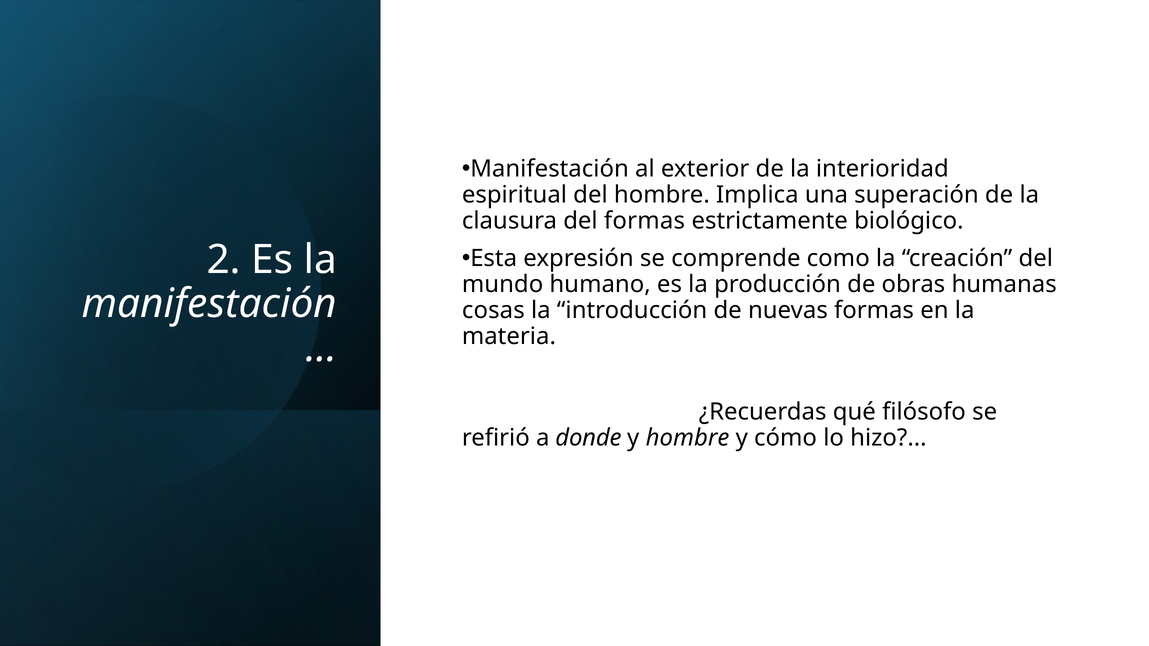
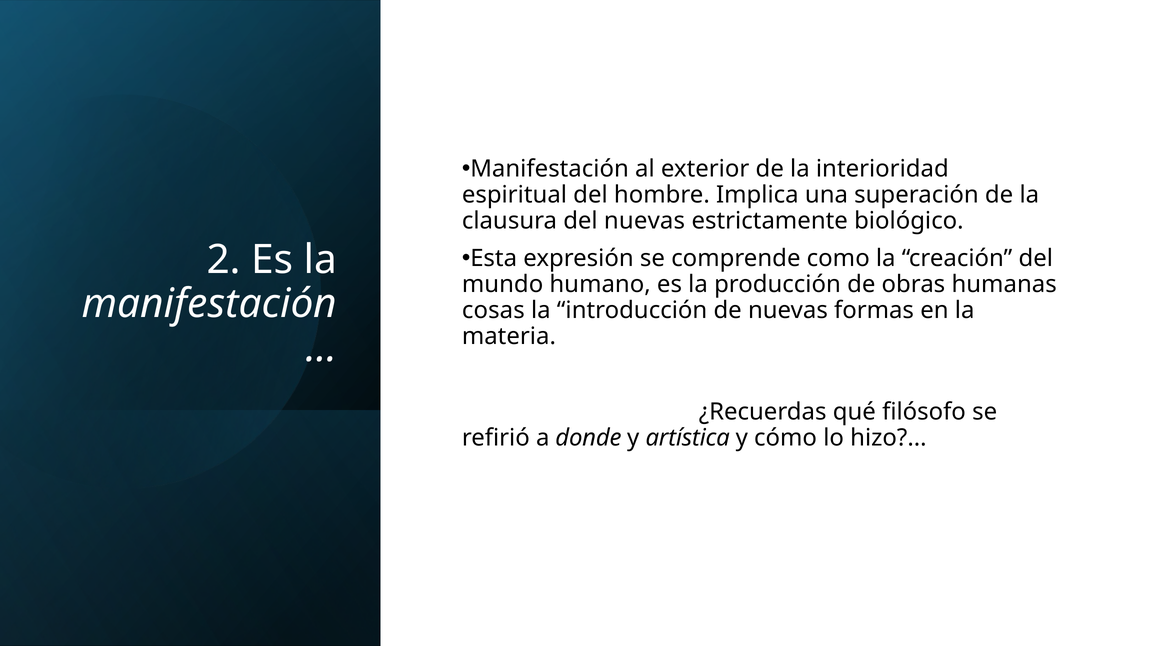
del formas: formas -> nuevas (645, 221)
y hombre: hombre -> artística (688, 438)
